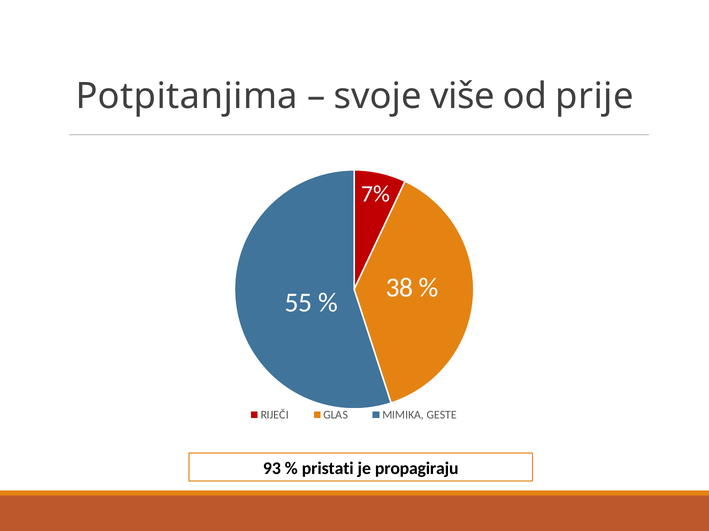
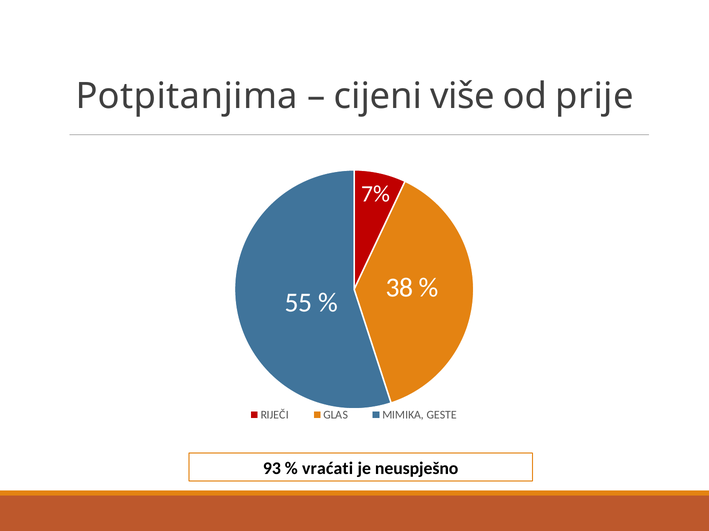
svoje: svoje -> cijeni (378, 96)
pristati: pristati -> vraćati (328, 469)
propagiraju: propagiraju -> neuspješno (417, 469)
